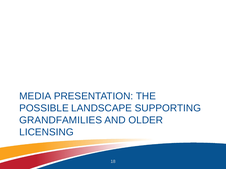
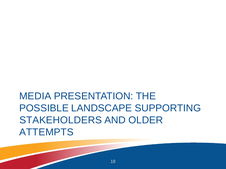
GRANDFAMILIES: GRANDFAMILIES -> STAKEHOLDERS (61, 120)
LICENSING: LICENSING -> ATTEMPTS (46, 133)
